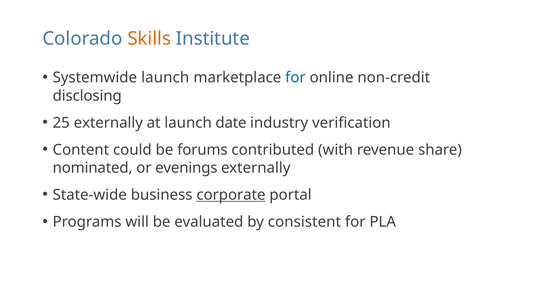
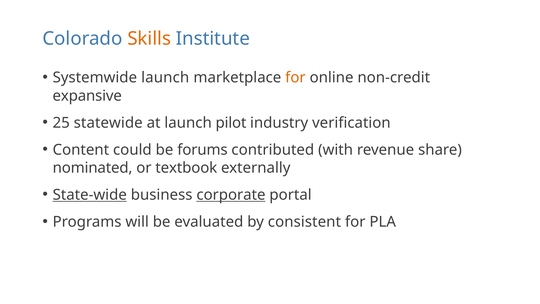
for colour: blue -> orange (295, 78)
disclosing: disclosing -> expansive (87, 96)
25 externally: externally -> statewide (108, 123)
date: date -> pilot (231, 123)
evenings: evenings -> textbook (186, 168)
State-wide underline: none -> present (90, 195)
